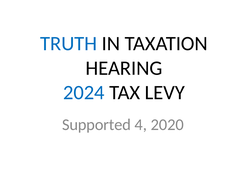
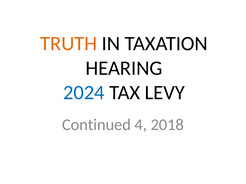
TRUTH colour: blue -> orange (69, 44)
Supported: Supported -> Continued (96, 125)
2020: 2020 -> 2018 (167, 125)
